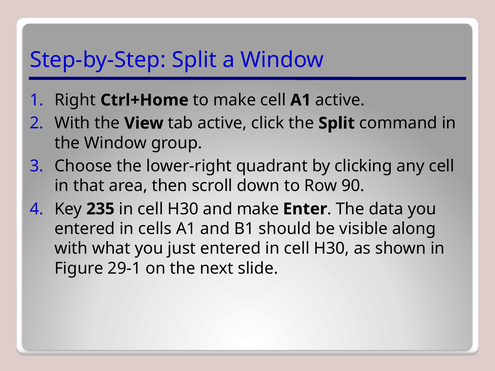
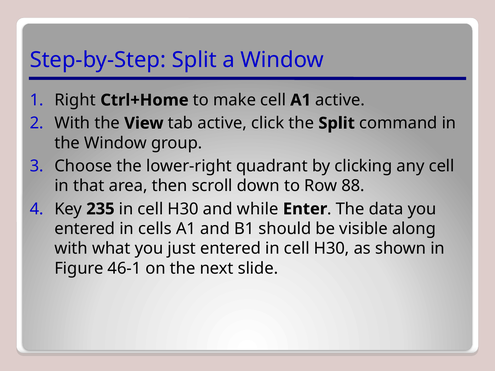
90: 90 -> 88 (353, 186)
and make: make -> while (258, 209)
29-1: 29-1 -> 46-1 (124, 268)
